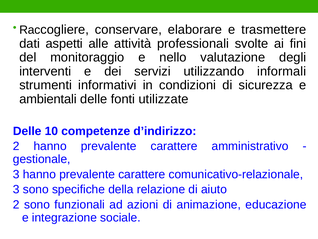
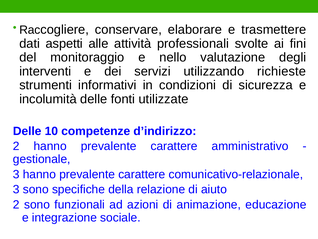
informali: informali -> richieste (282, 71)
ambientali: ambientali -> incolumità (48, 99)
